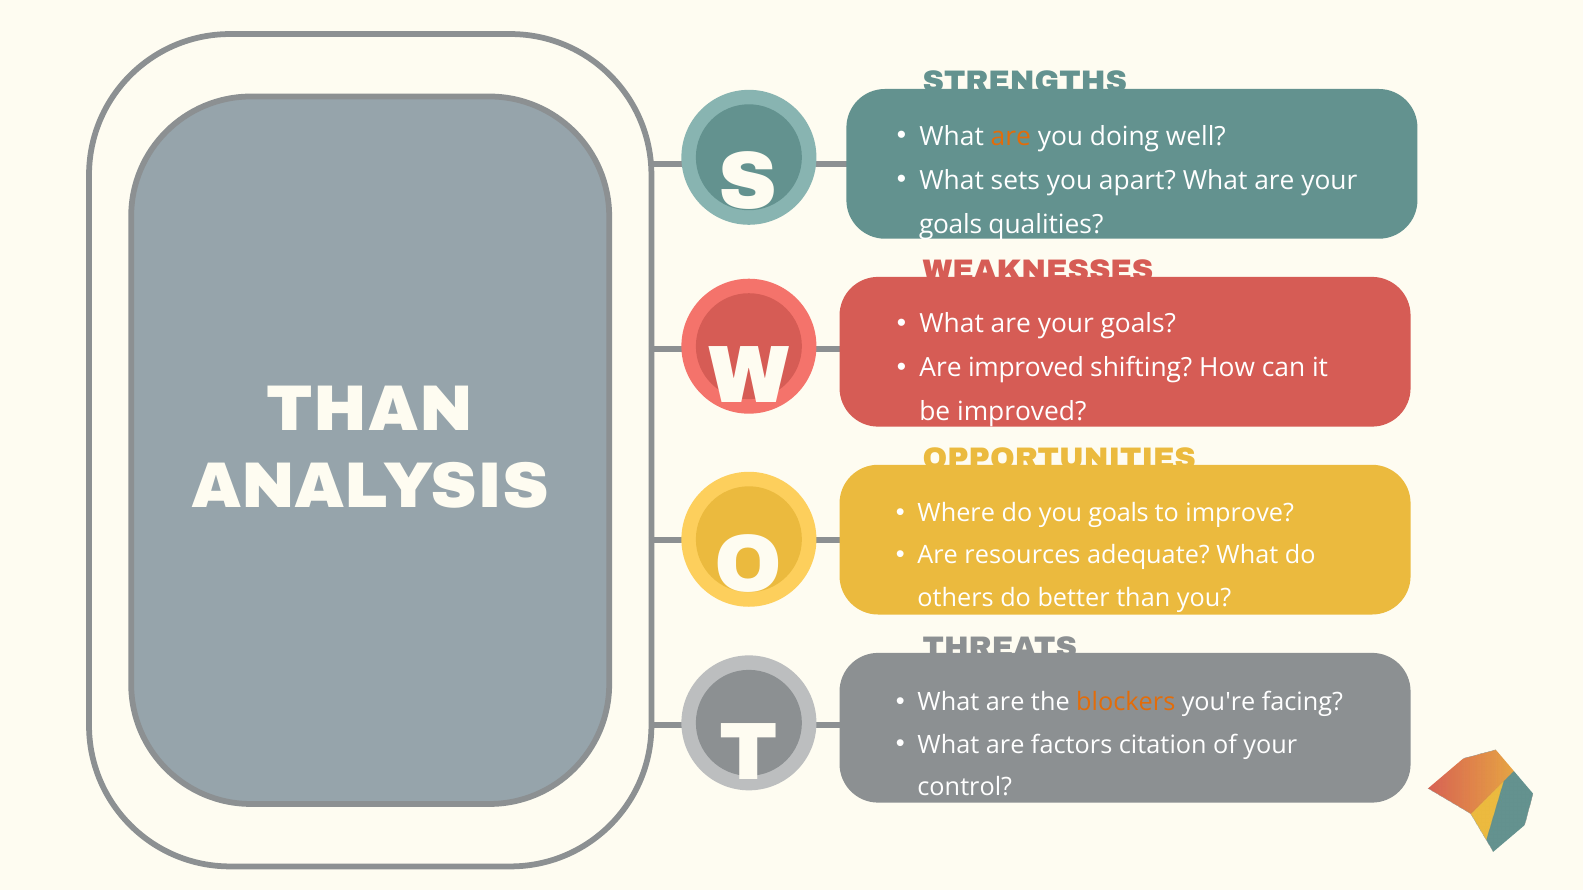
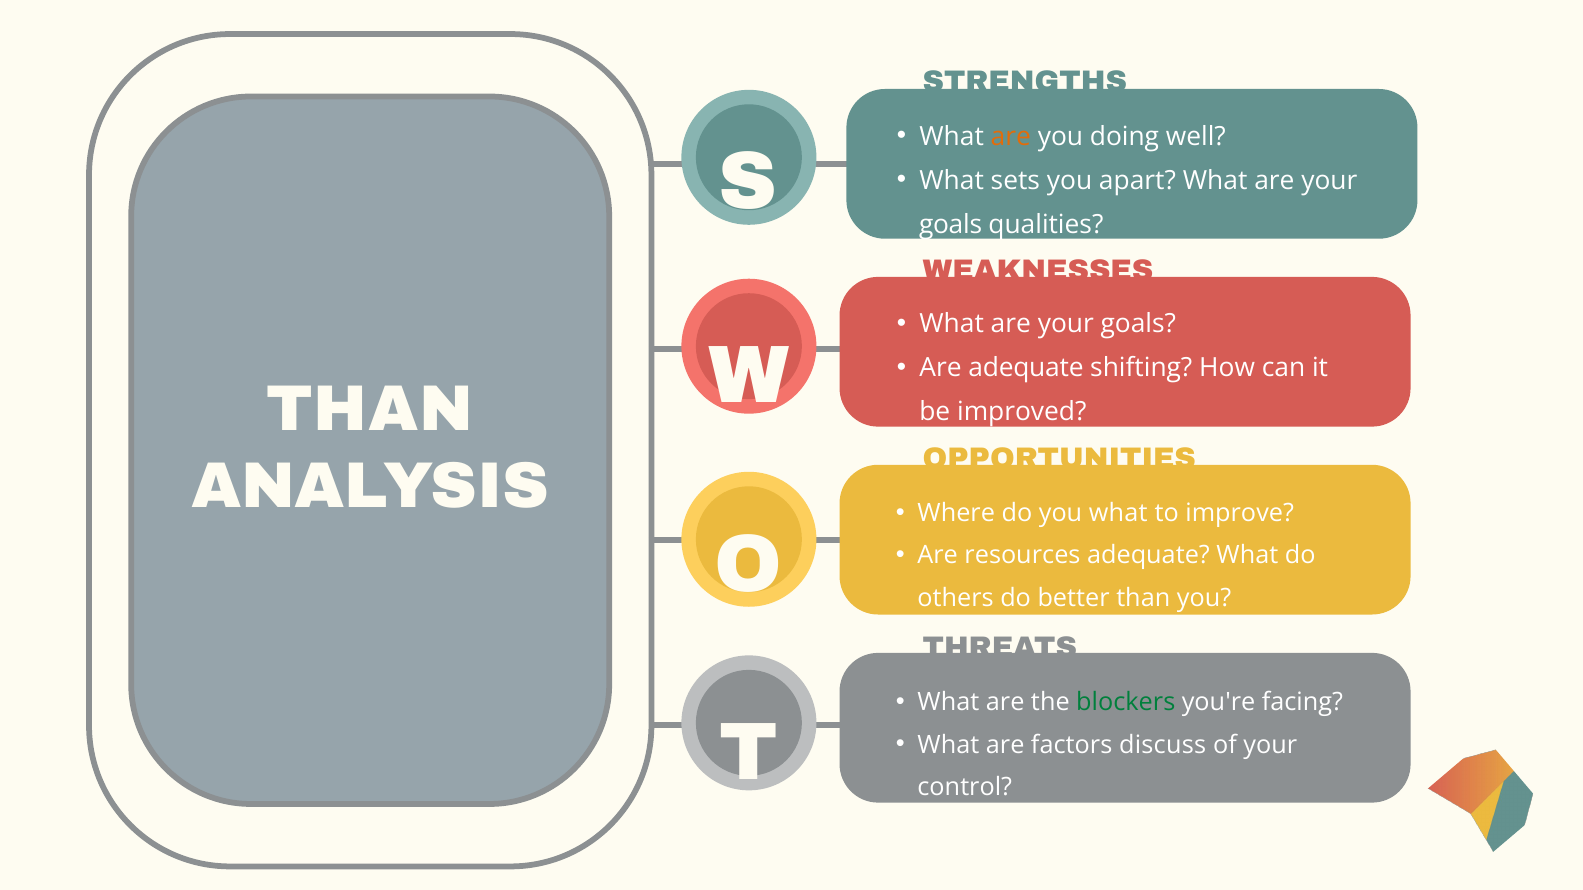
Are improved: improved -> adequate (1026, 368)
you goals: goals -> what (1118, 513)
blockers colour: orange -> green (1126, 703)
citation: citation -> discuss (1163, 745)
